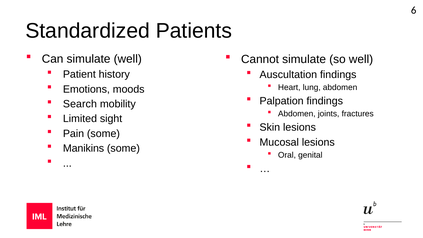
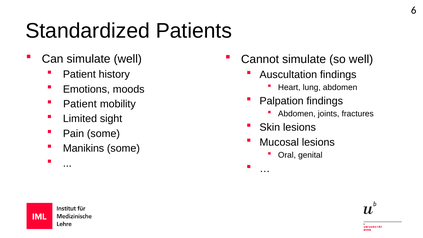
Search: Search -> Patient (80, 104)
